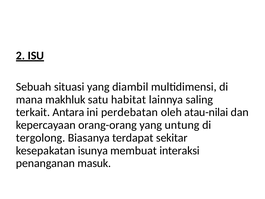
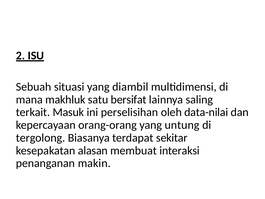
habitat: habitat -> bersifat (129, 99)
Antara: Antara -> Masuk (68, 112)
perdebatan: perdebatan -> perselisihan (130, 112)
atau-nilai: atau-nilai -> data-nilai (206, 112)
isunya: isunya -> alasan (93, 150)
masuk: masuk -> makin (94, 163)
